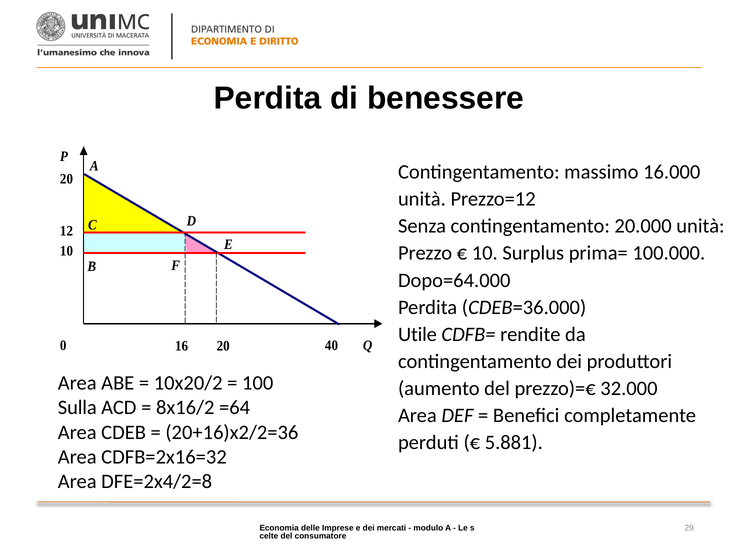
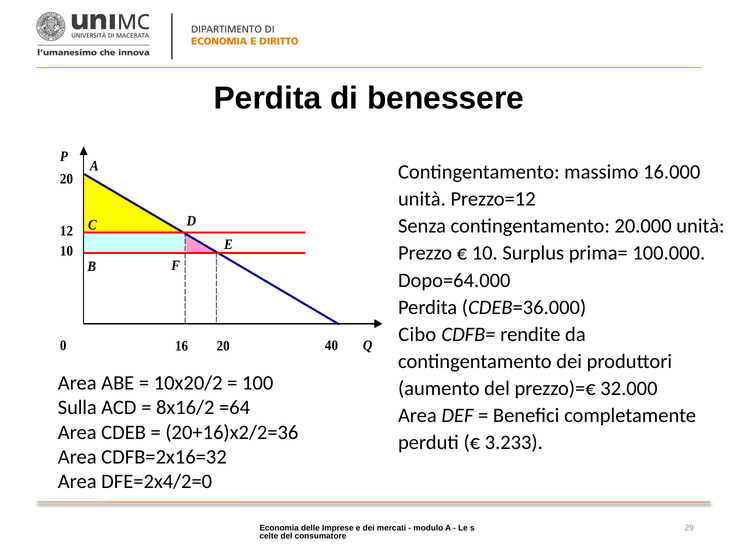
Utile: Utile -> Cibo (417, 335)
5.881: 5.881 -> 3.233 (514, 443)
DFE=2x4/2=8: DFE=2x4/2=8 -> DFE=2x4/2=0 (157, 482)
